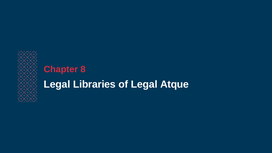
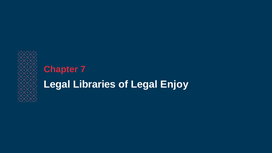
8: 8 -> 7 (83, 69)
Atque: Atque -> Enjoy (174, 84)
